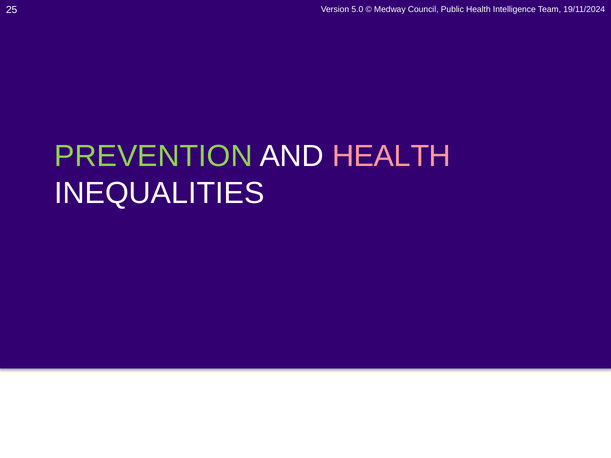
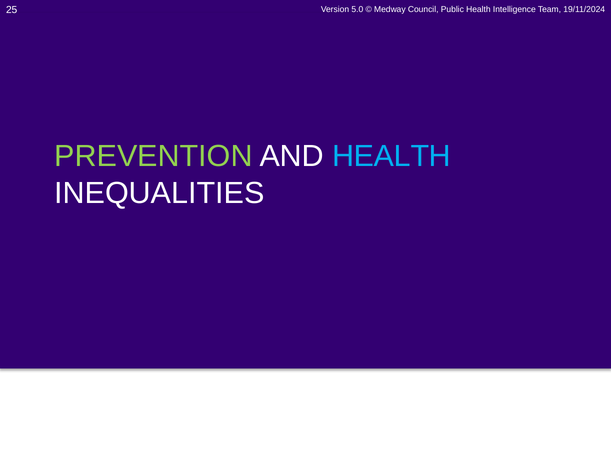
HEALTH colour: pink -> light blue (392, 156)
